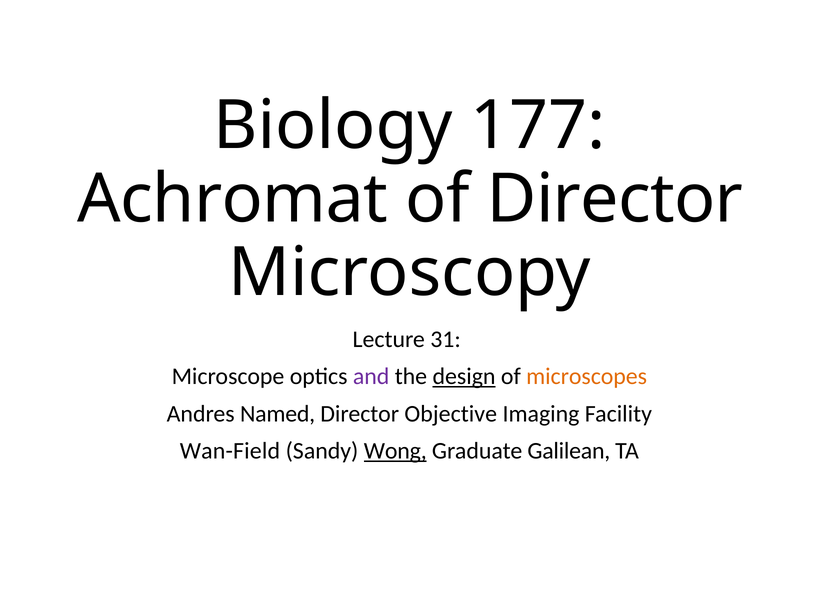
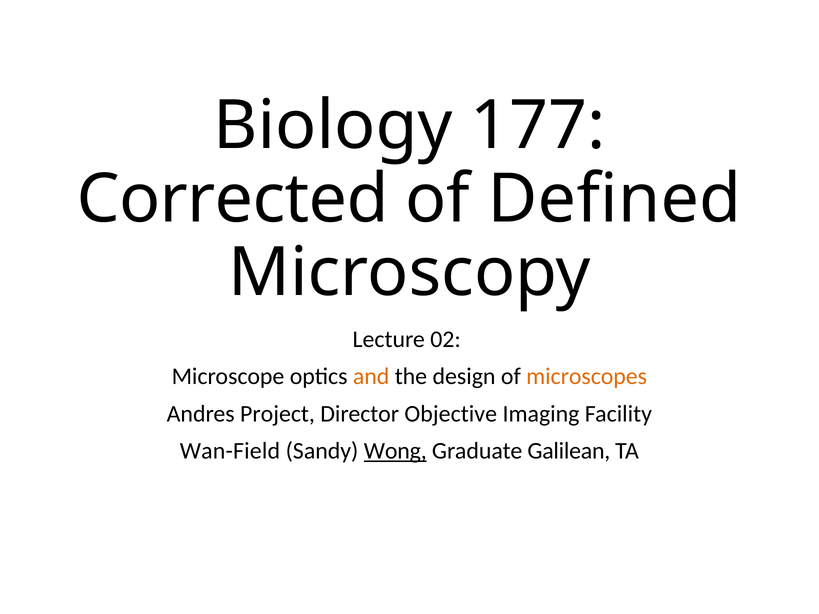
Achromat: Achromat -> Corrected (233, 199)
of Director: Director -> Defined (615, 199)
31: 31 -> 02 (446, 339)
and colour: purple -> orange (371, 377)
design underline: present -> none (464, 377)
Named: Named -> Project (277, 414)
